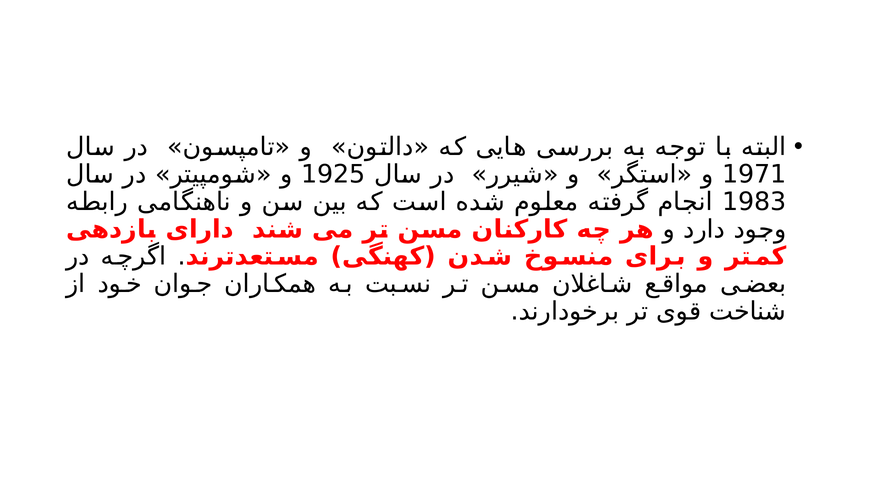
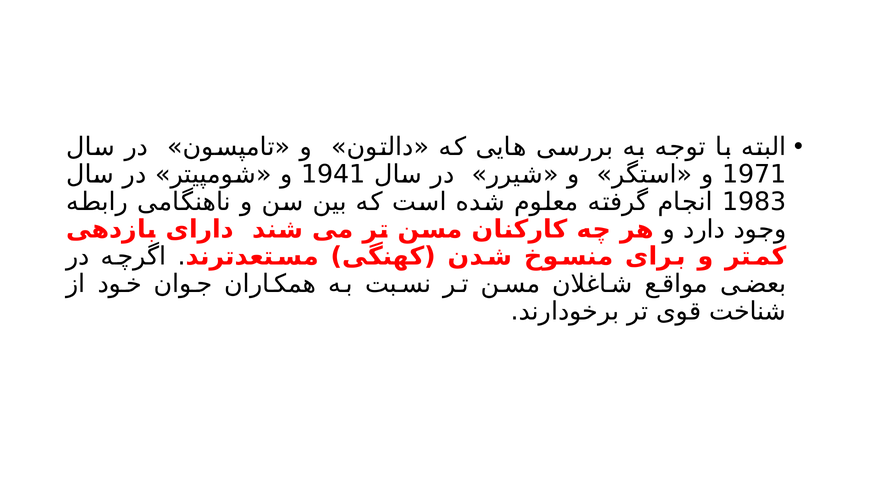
1925: 1925 -> 1941 (333, 174)
